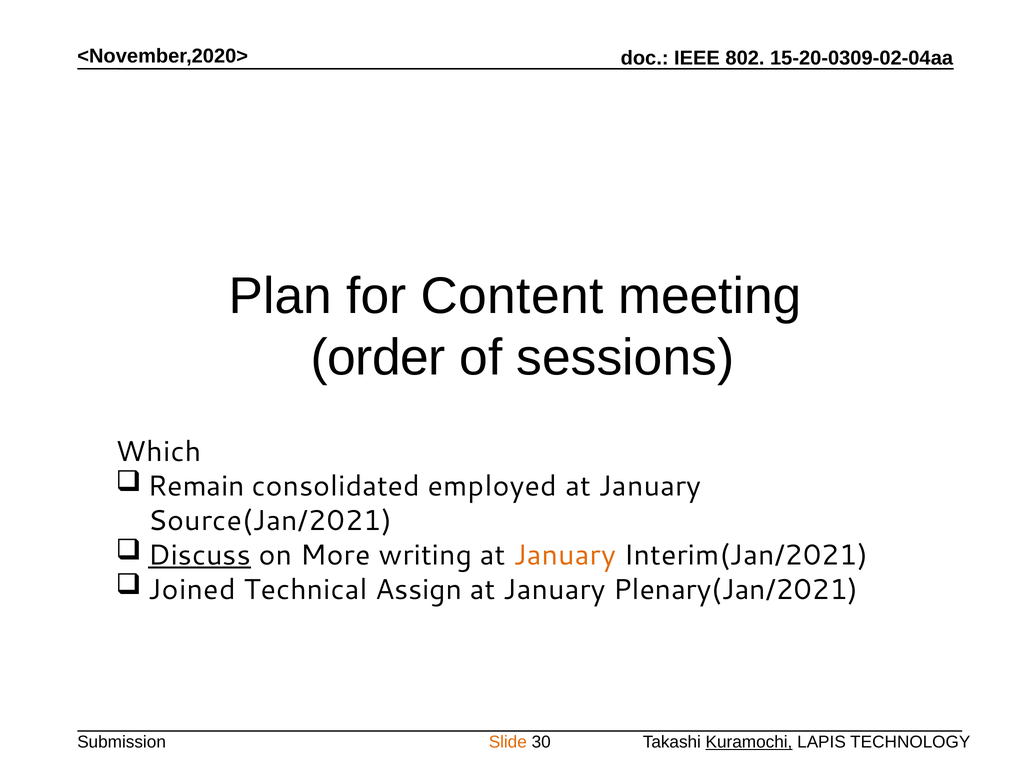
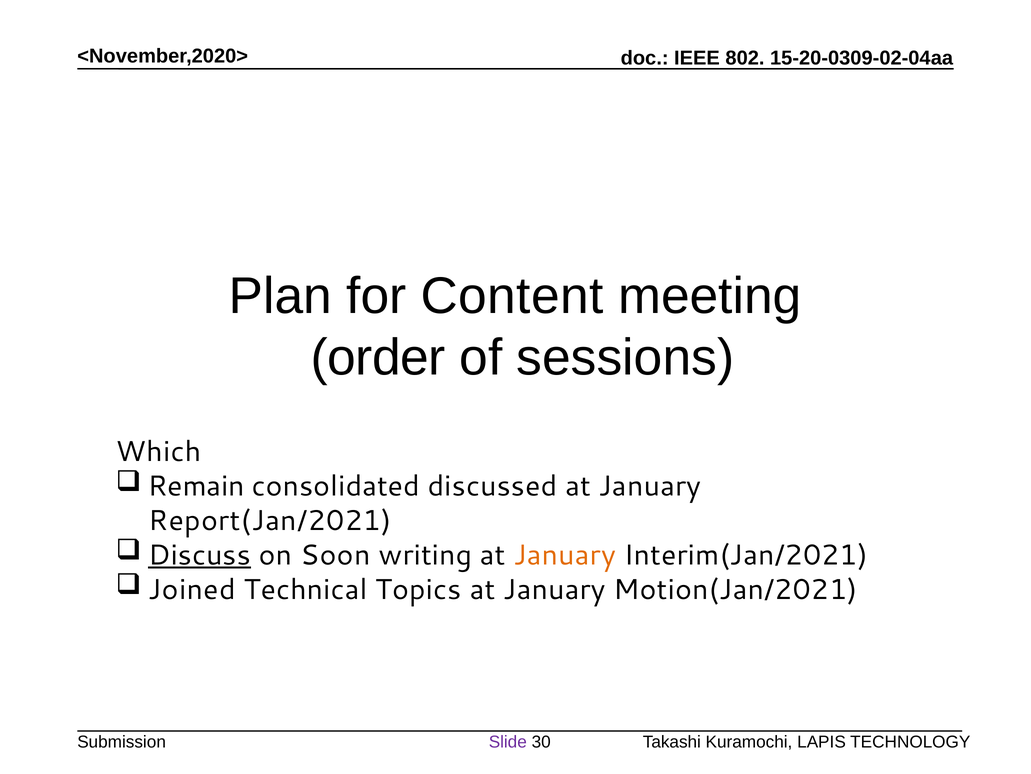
employed: employed -> discussed (493, 486)
Source(Jan/2021: Source(Jan/2021 -> Report(Jan/2021 (270, 520)
More: More -> Soon (335, 555)
Assign: Assign -> Topics (419, 589)
Plenary(Jan/2021: Plenary(Jan/2021 -> Motion(Jan/2021 (736, 589)
Slide colour: orange -> purple (508, 742)
Kuramochi underline: present -> none (749, 742)
